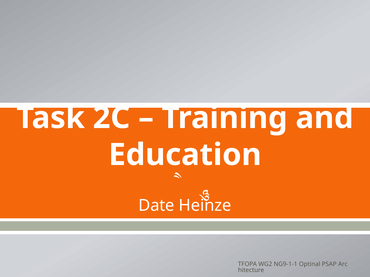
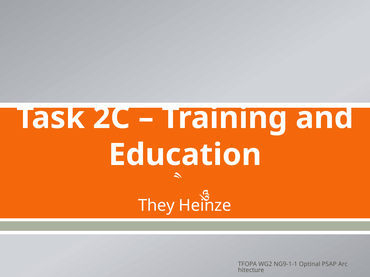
Date: Date -> They (156, 206)
